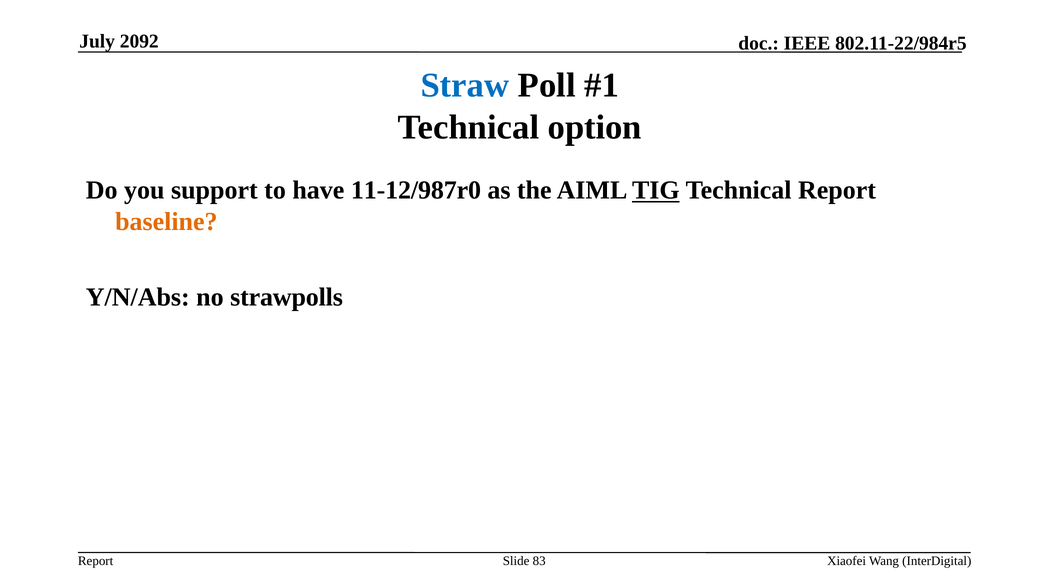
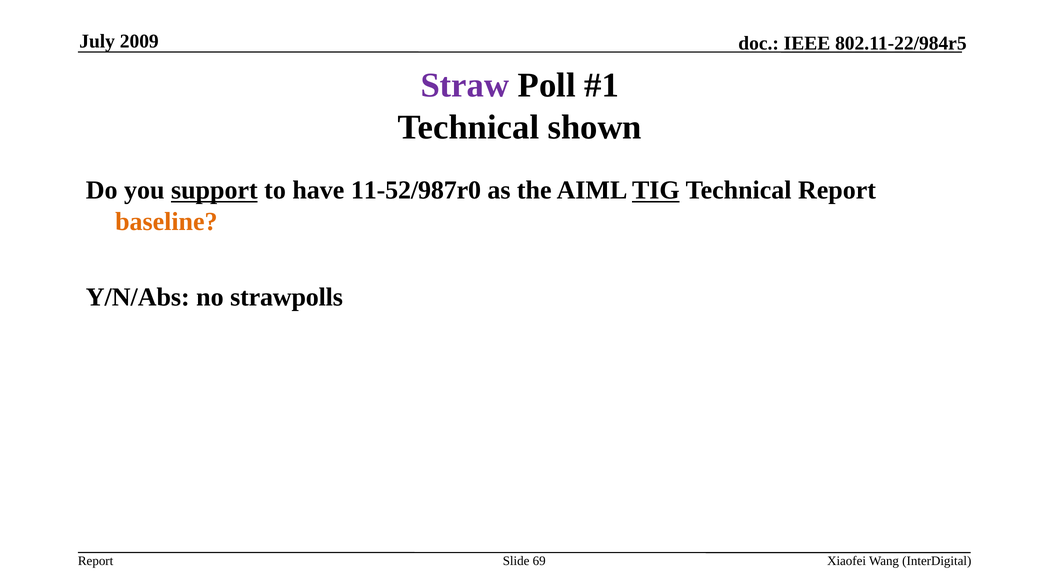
2092: 2092 -> 2009 (139, 41)
Straw colour: blue -> purple (465, 86)
option: option -> shown (595, 127)
support underline: none -> present (214, 190)
11-12/987r0: 11-12/987r0 -> 11-52/987r0 (416, 190)
83: 83 -> 69 (539, 561)
